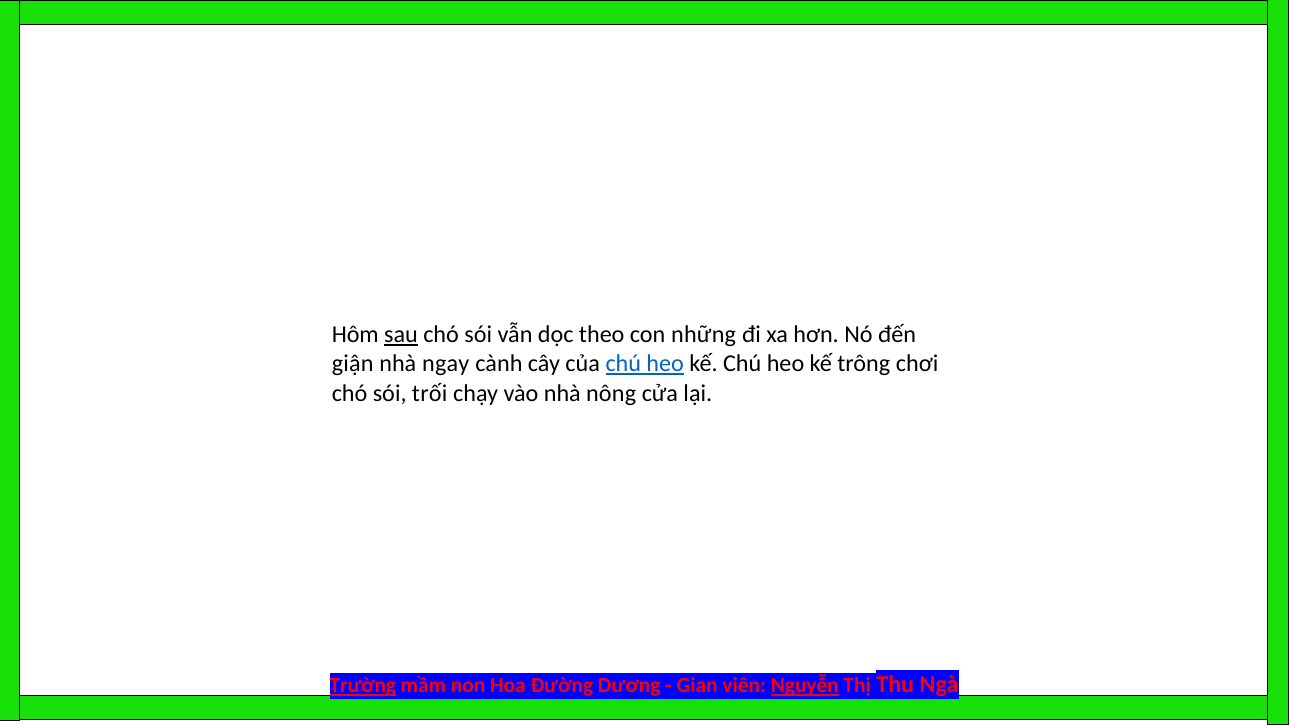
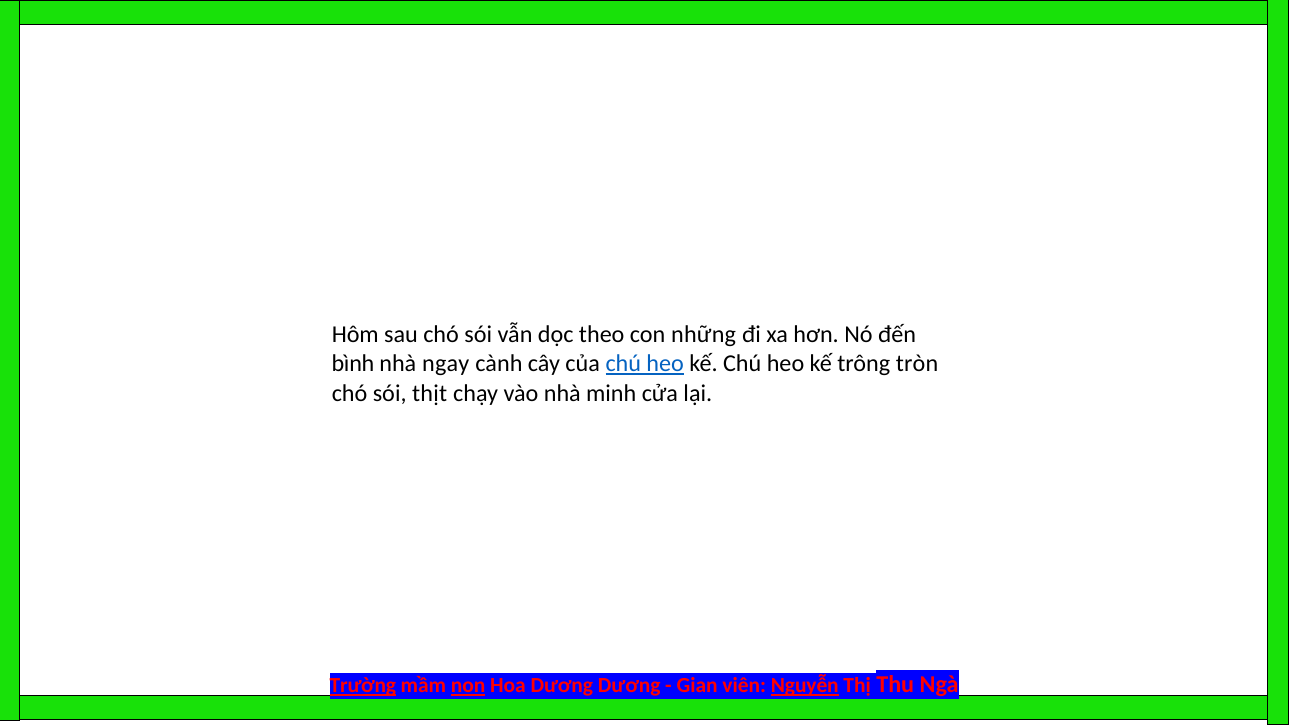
sau underline: present -> none (401, 335)
giận: giận -> bình (353, 364)
chơi: chơi -> tròn (917, 364)
trối: trối -> thịt (430, 393)
nông: nông -> minh (611, 393)
non underline: none -> present (468, 686)
Hoa Đường: Đường -> Dương (562, 686)
